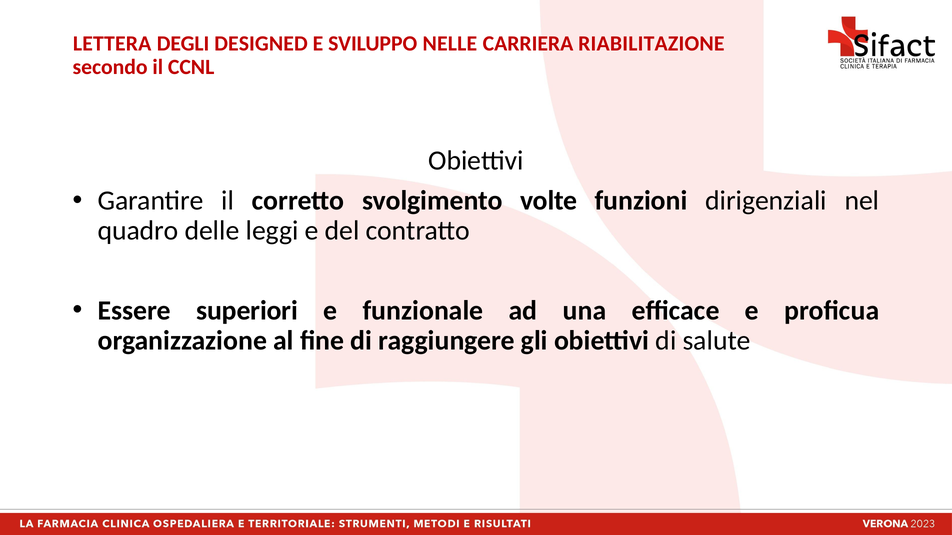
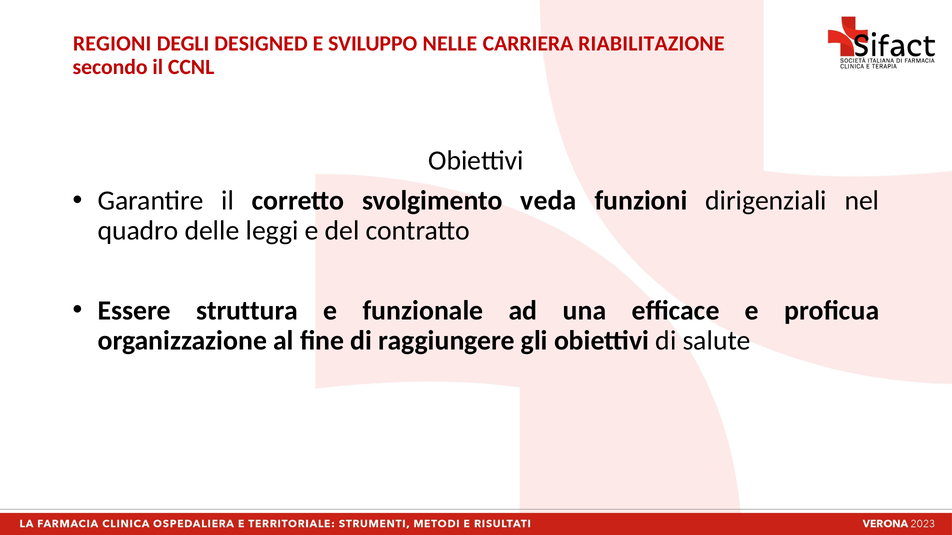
LETTERA: LETTERA -> REGIONI (112, 44)
volte: volte -> veda (549, 201)
superiori: superiori -> struttura (247, 311)
